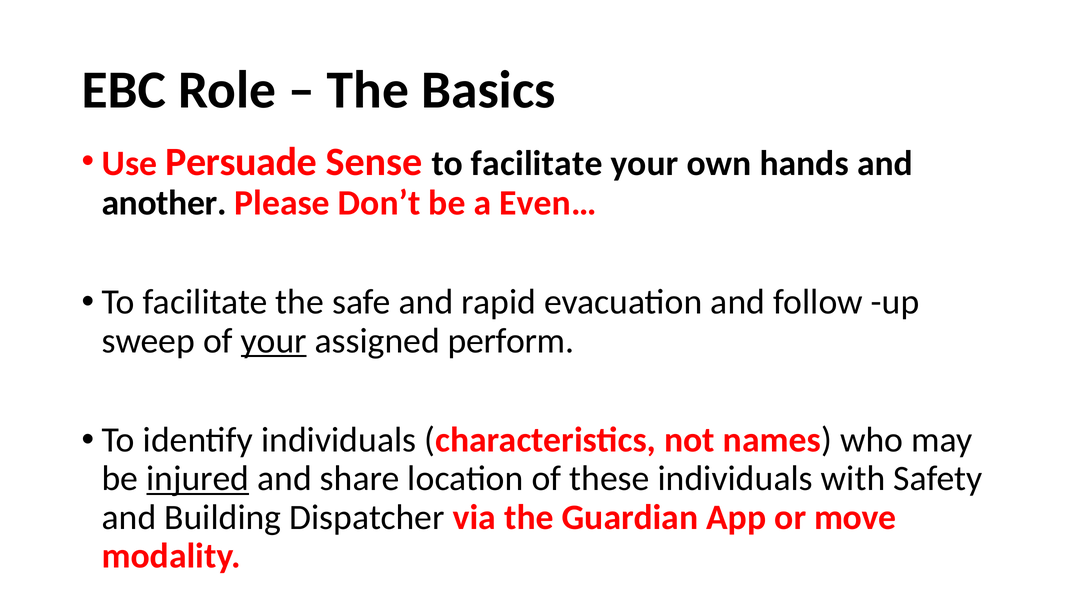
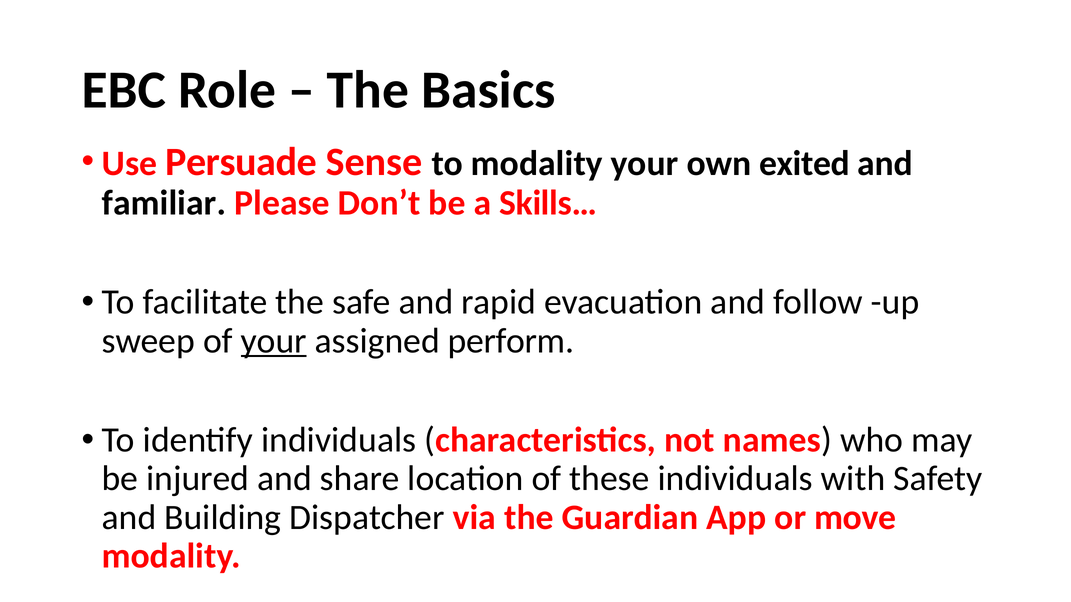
Sense to facilitate: facilitate -> modality (537, 163)
hands: hands -> exited (804, 163)
another: another -> familiar (164, 203)
Even…: Even… -> Skills… (548, 203)
injured underline: present -> none (198, 479)
